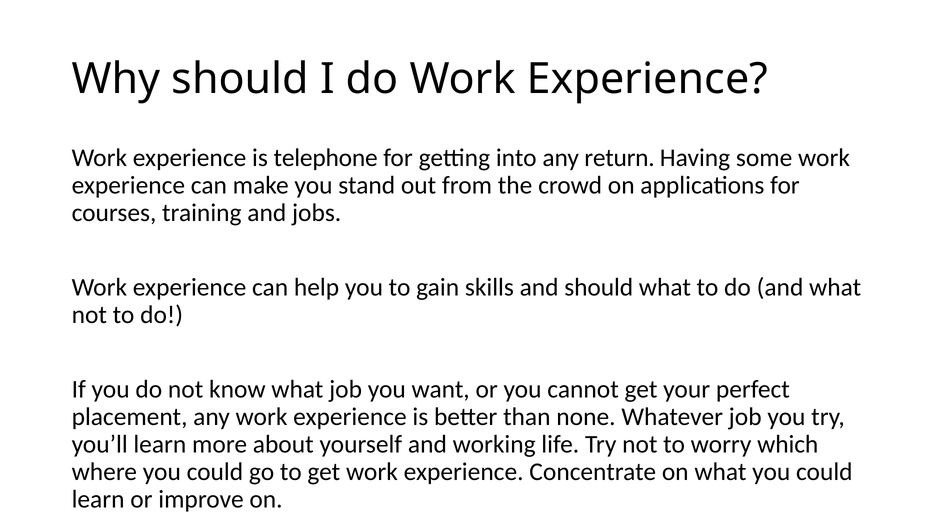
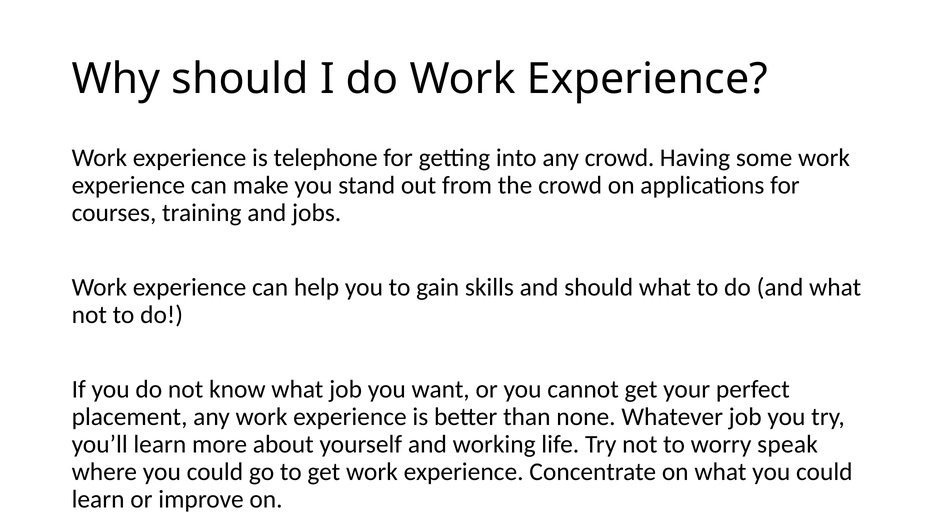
any return: return -> crowd (620, 158)
which: which -> speak (788, 444)
